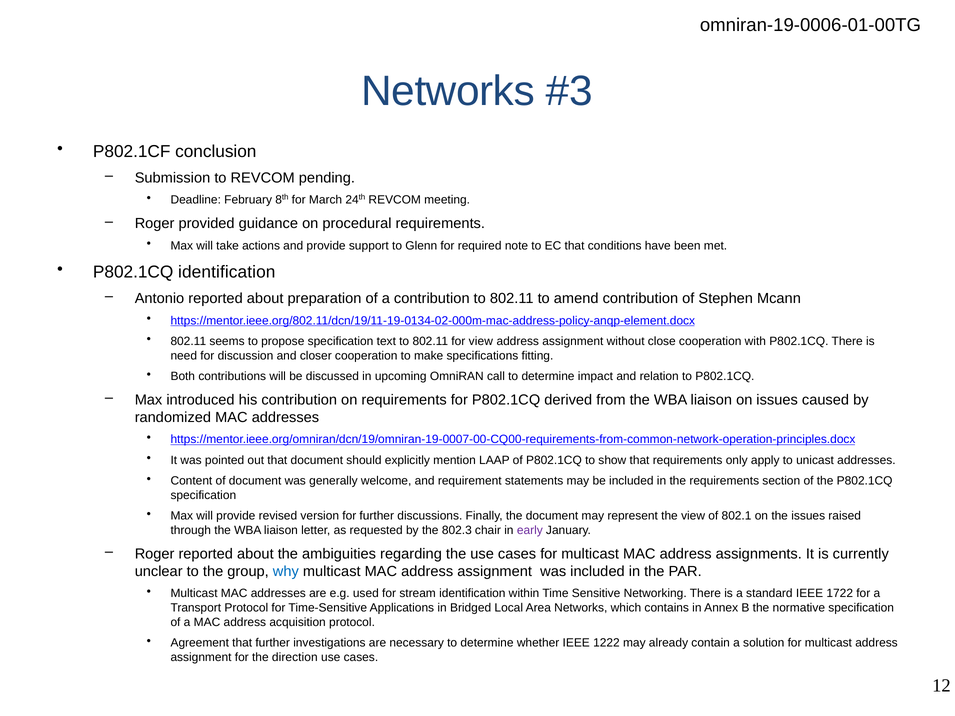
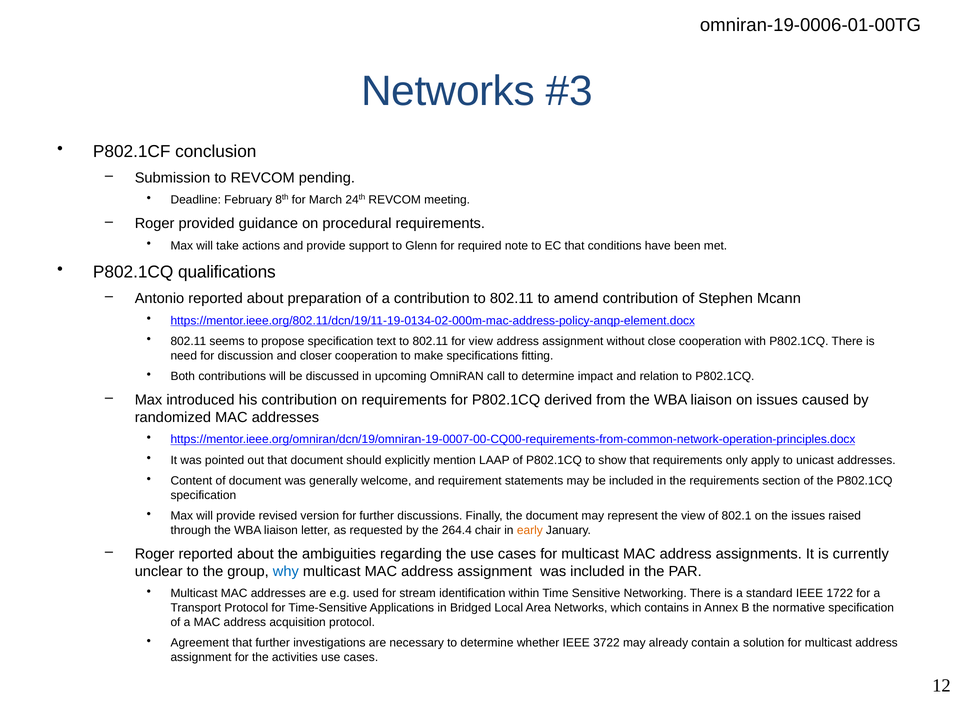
P802.1CQ identification: identification -> qualifications (227, 272)
802.3: 802.3 -> 264.4 (457, 531)
early colour: purple -> orange (530, 531)
1222: 1222 -> 3722 (606, 643)
direction: direction -> activities (295, 658)
